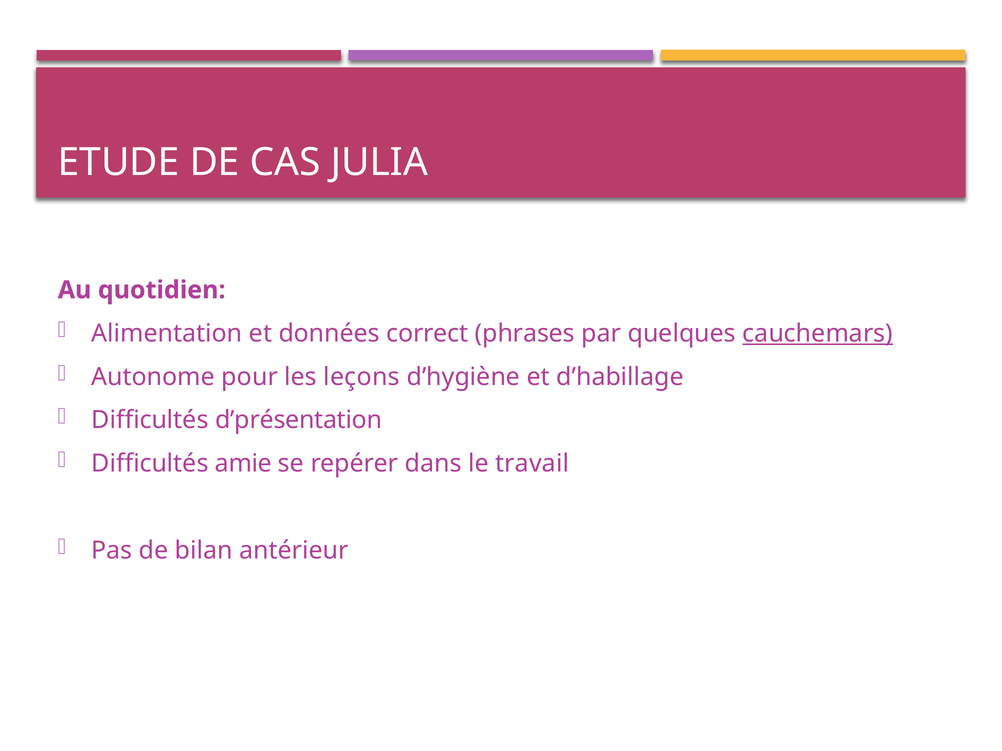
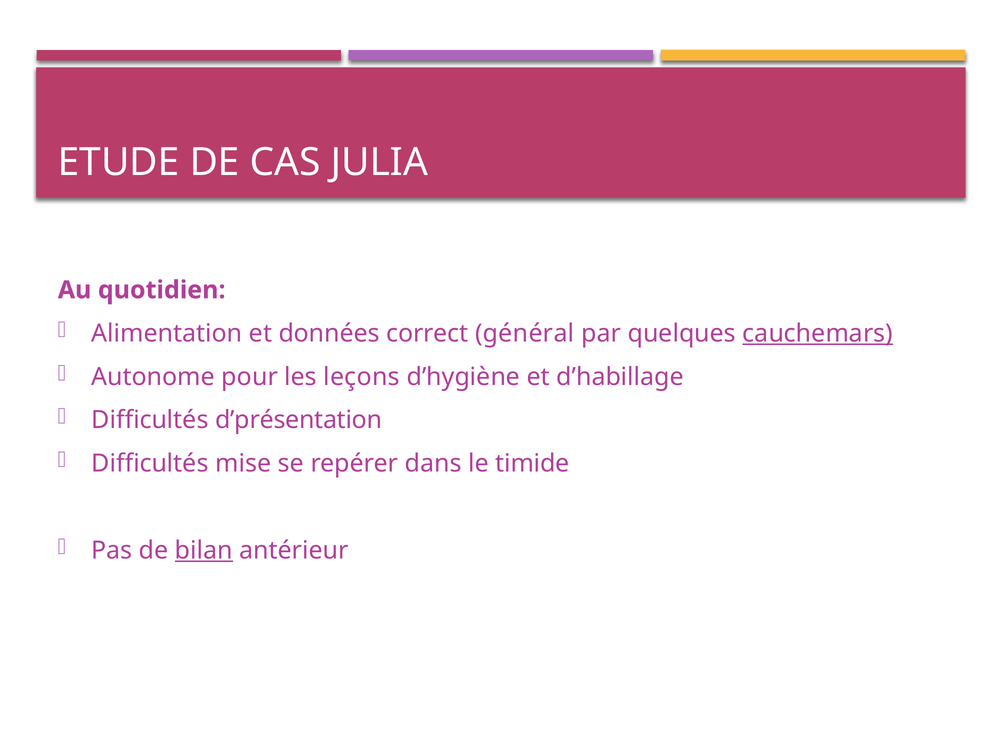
phrases: phrases -> général (525, 334)
amie: amie -> mise (243, 464)
travail: travail -> timide (532, 464)
bilan underline: none -> present (204, 551)
